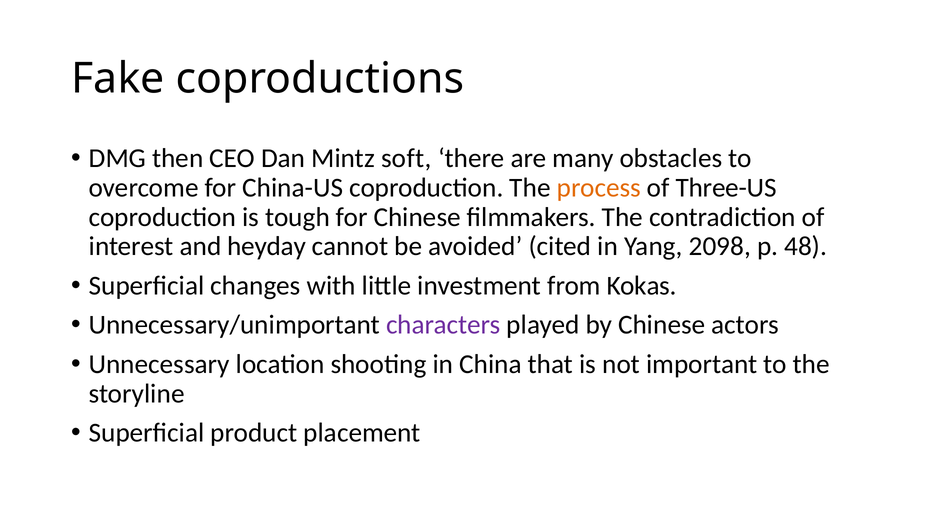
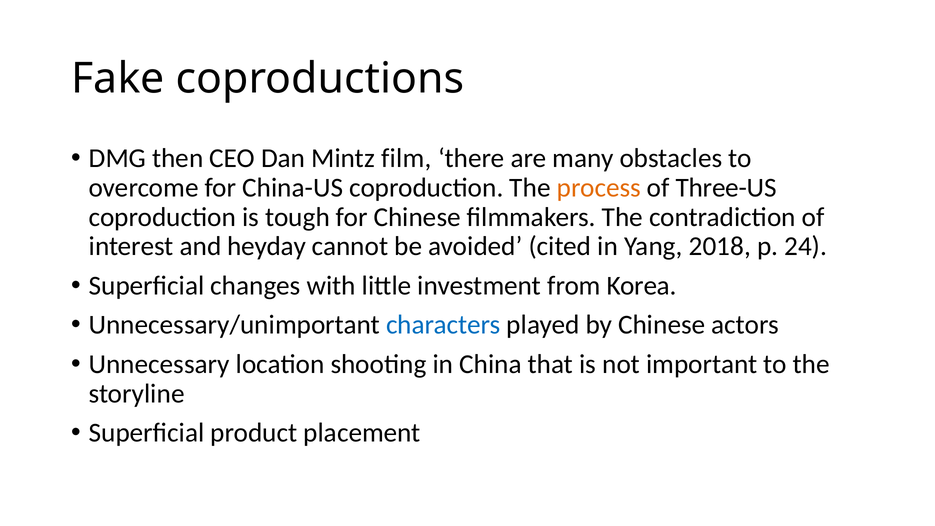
soft: soft -> film (406, 158)
2098: 2098 -> 2018 (720, 246)
48: 48 -> 24 (806, 246)
Kokas: Kokas -> Korea (642, 286)
characters colour: purple -> blue (443, 325)
